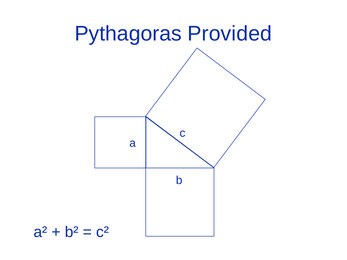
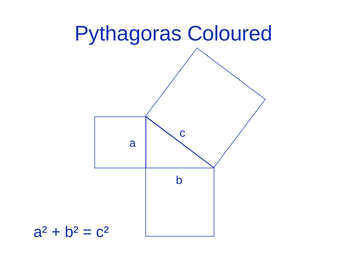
Provided: Provided -> Coloured (230, 34)
